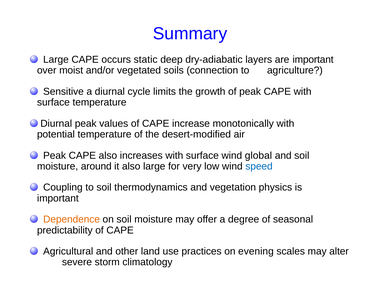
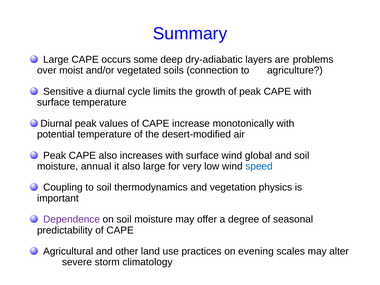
static: static -> some (146, 60)
are important: important -> problems (313, 60)
around: around -> annual (96, 166)
Dependence colour: orange -> purple (72, 219)
